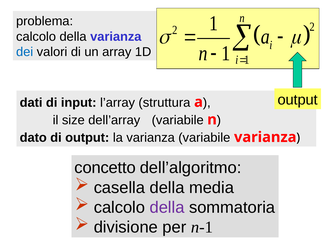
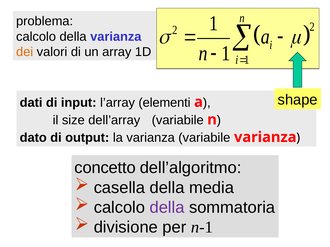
dei colour: blue -> orange (25, 52)
output: output -> shape (298, 100)
struttura: struttura -> elementi (165, 103)
